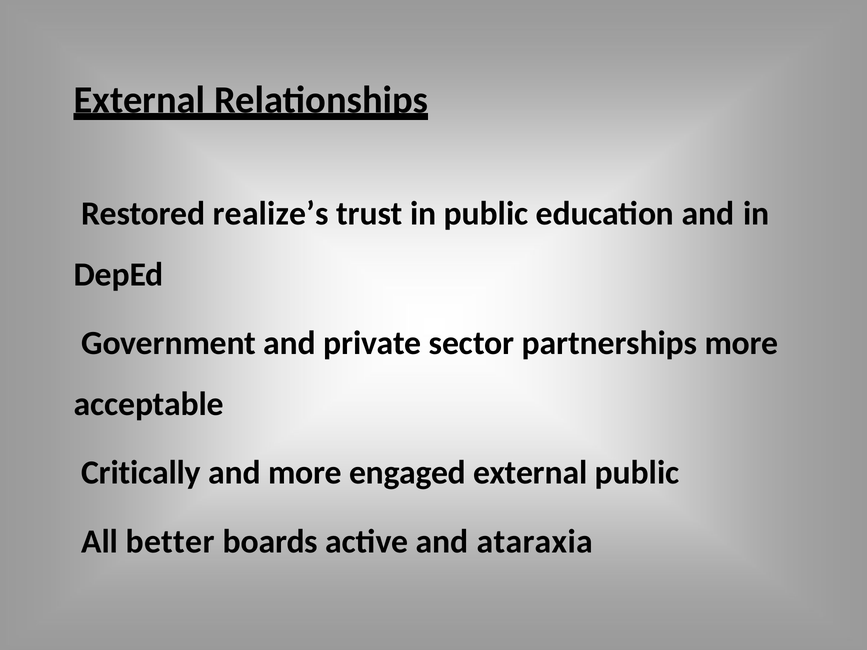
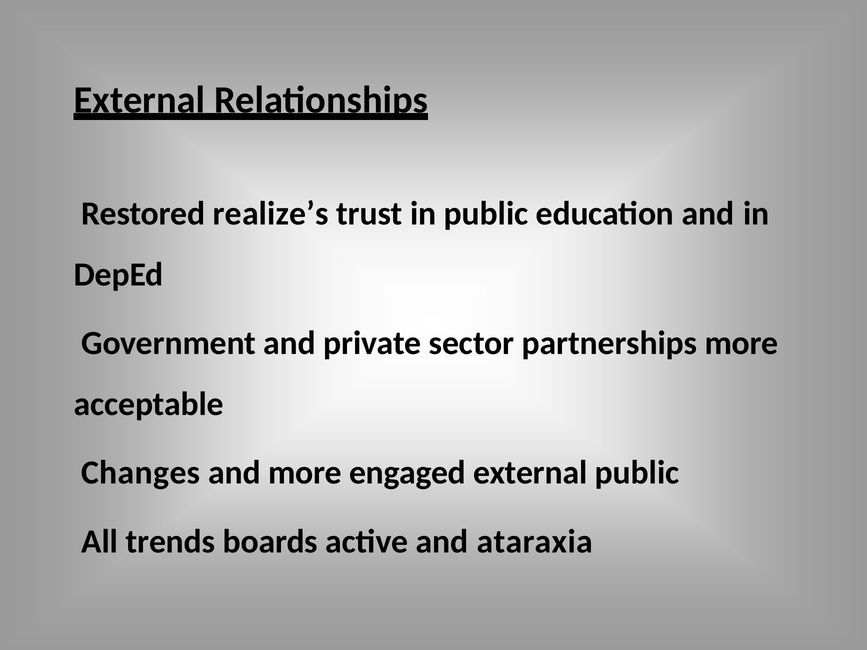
Critically: Critically -> Changes (141, 473)
better: better -> trends (170, 542)
